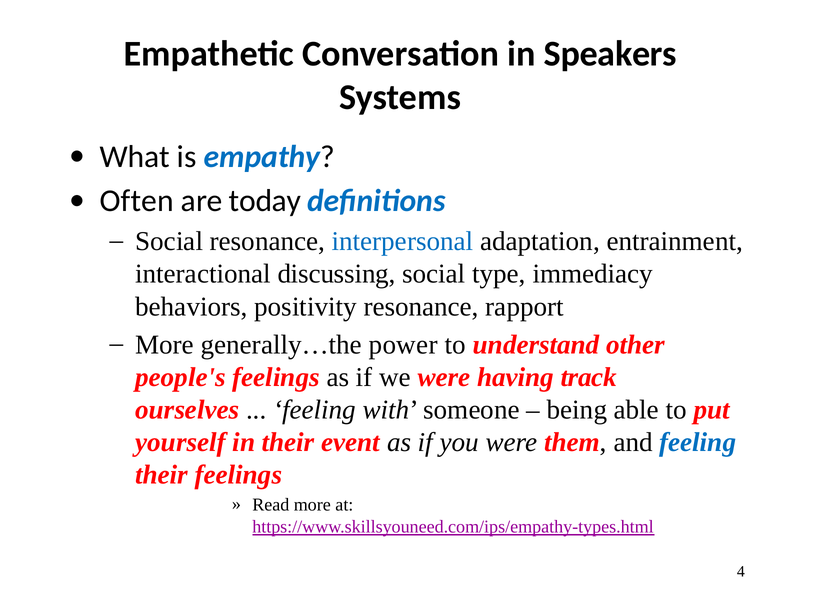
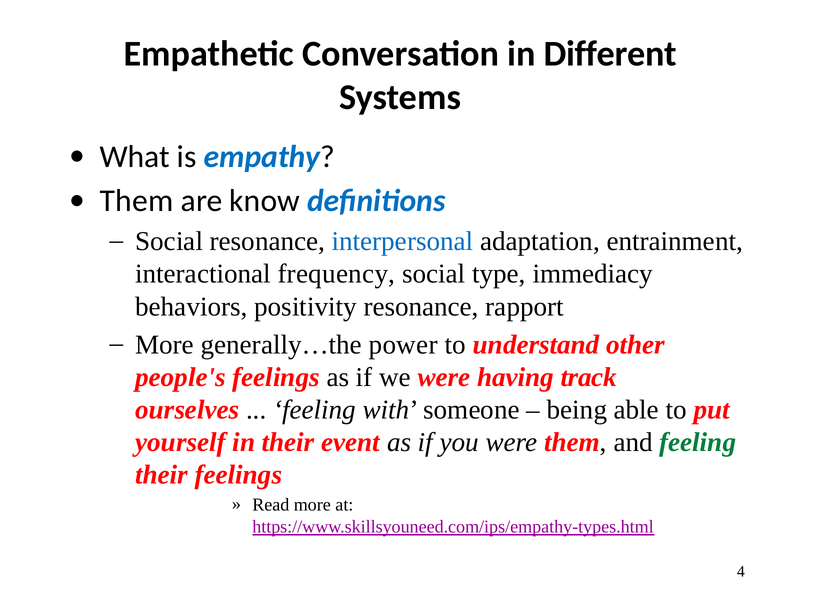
Speakers: Speakers -> Different (610, 54)
Often: Often -> Them (137, 201)
today: today -> know (265, 201)
discussing: discussing -> frequency (336, 274)
feeling colour: blue -> green (698, 442)
